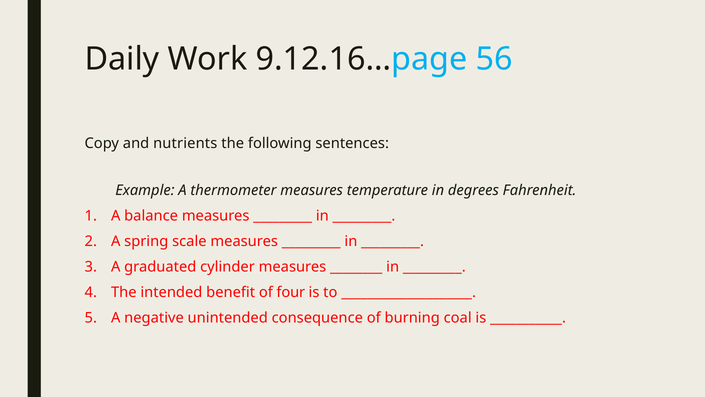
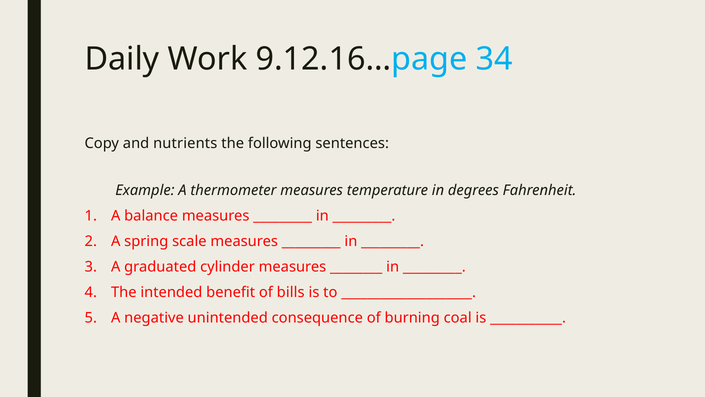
56: 56 -> 34 (494, 59)
four: four -> bills (291, 292)
